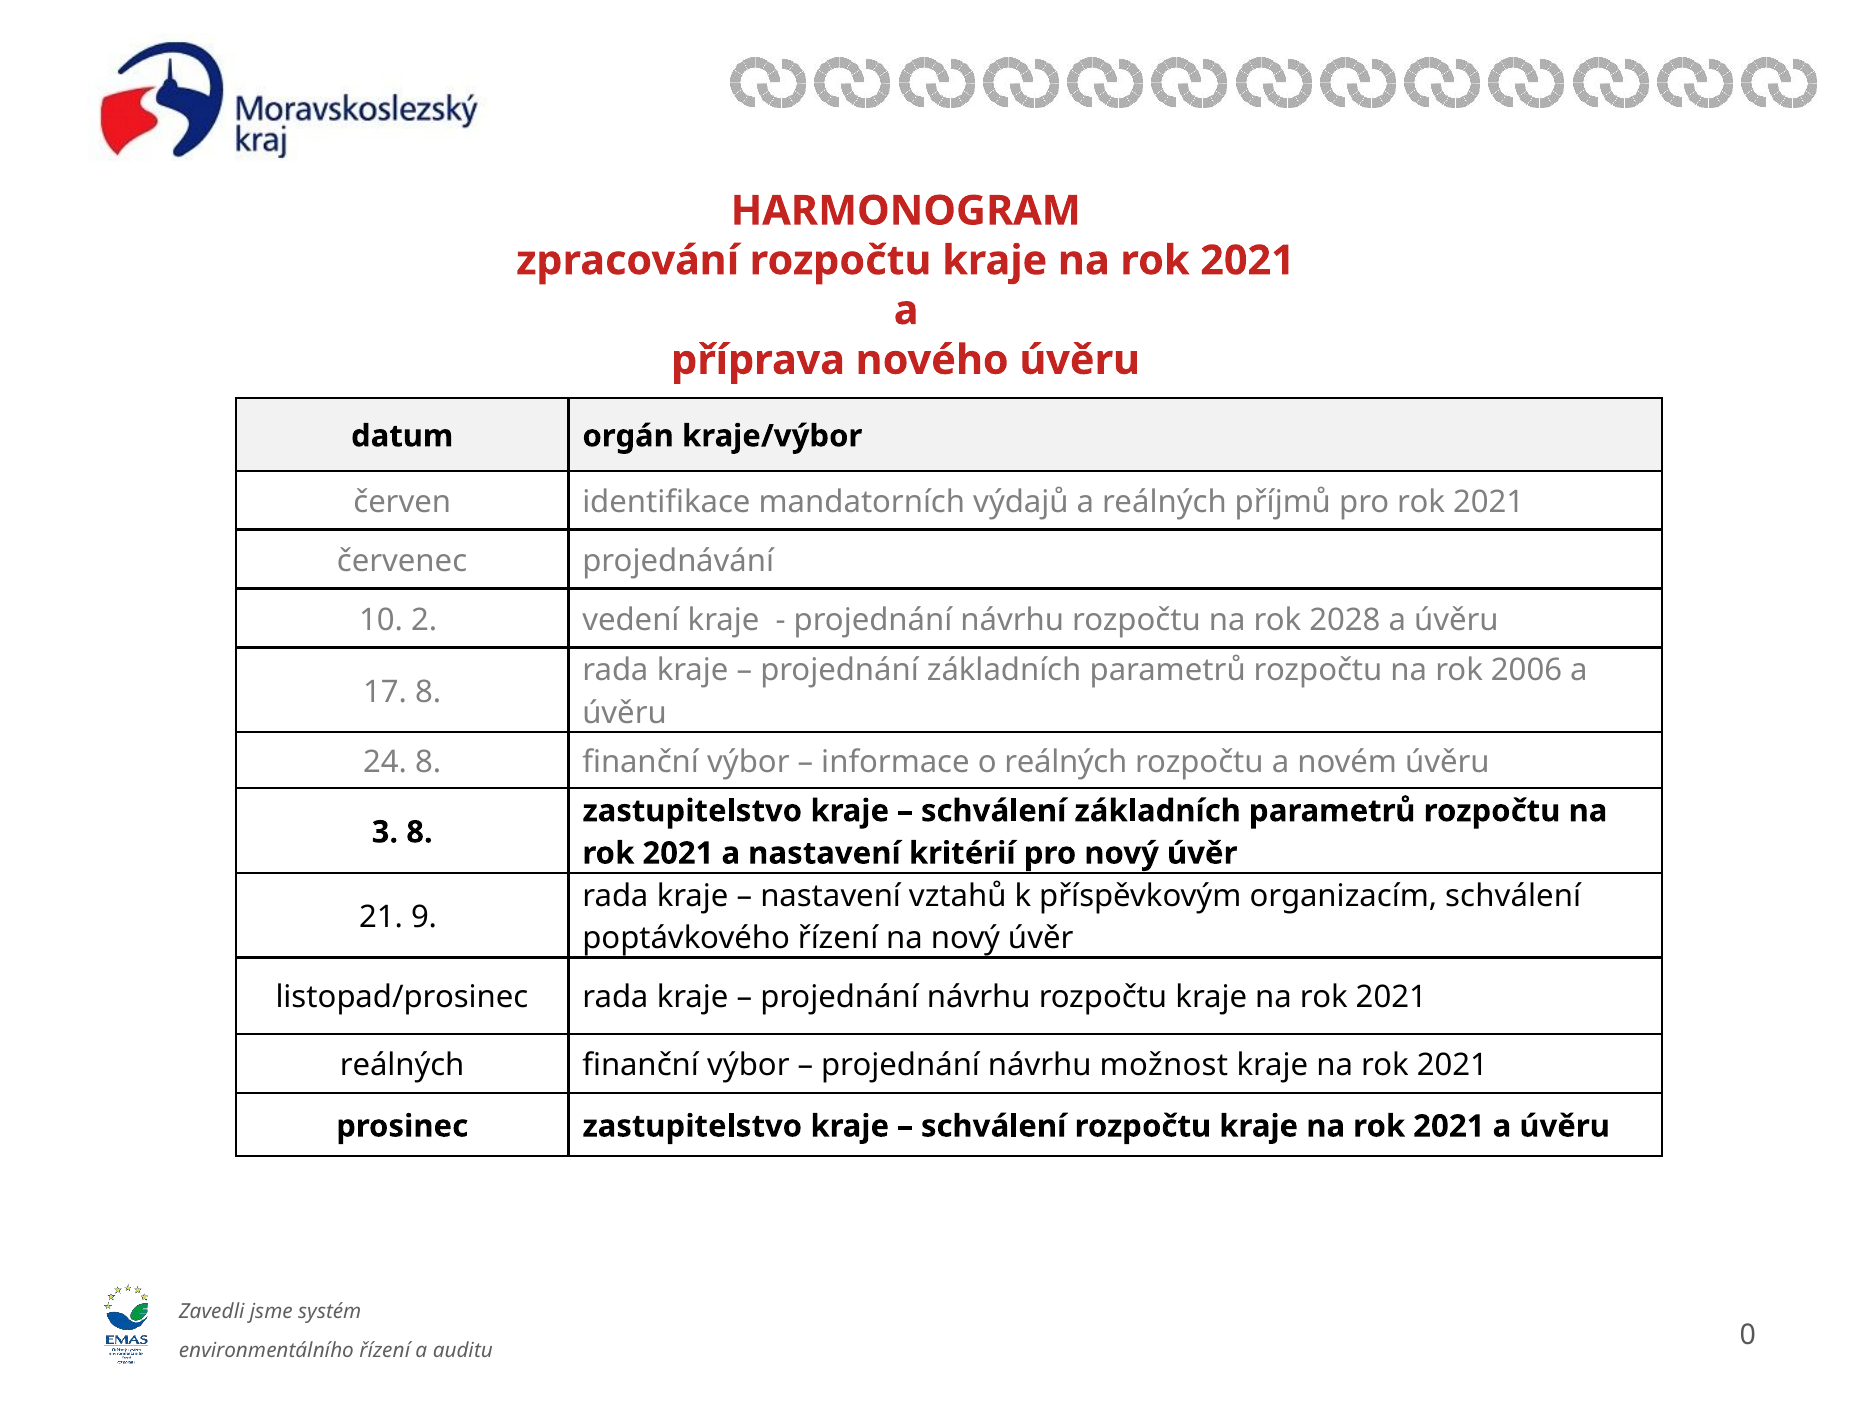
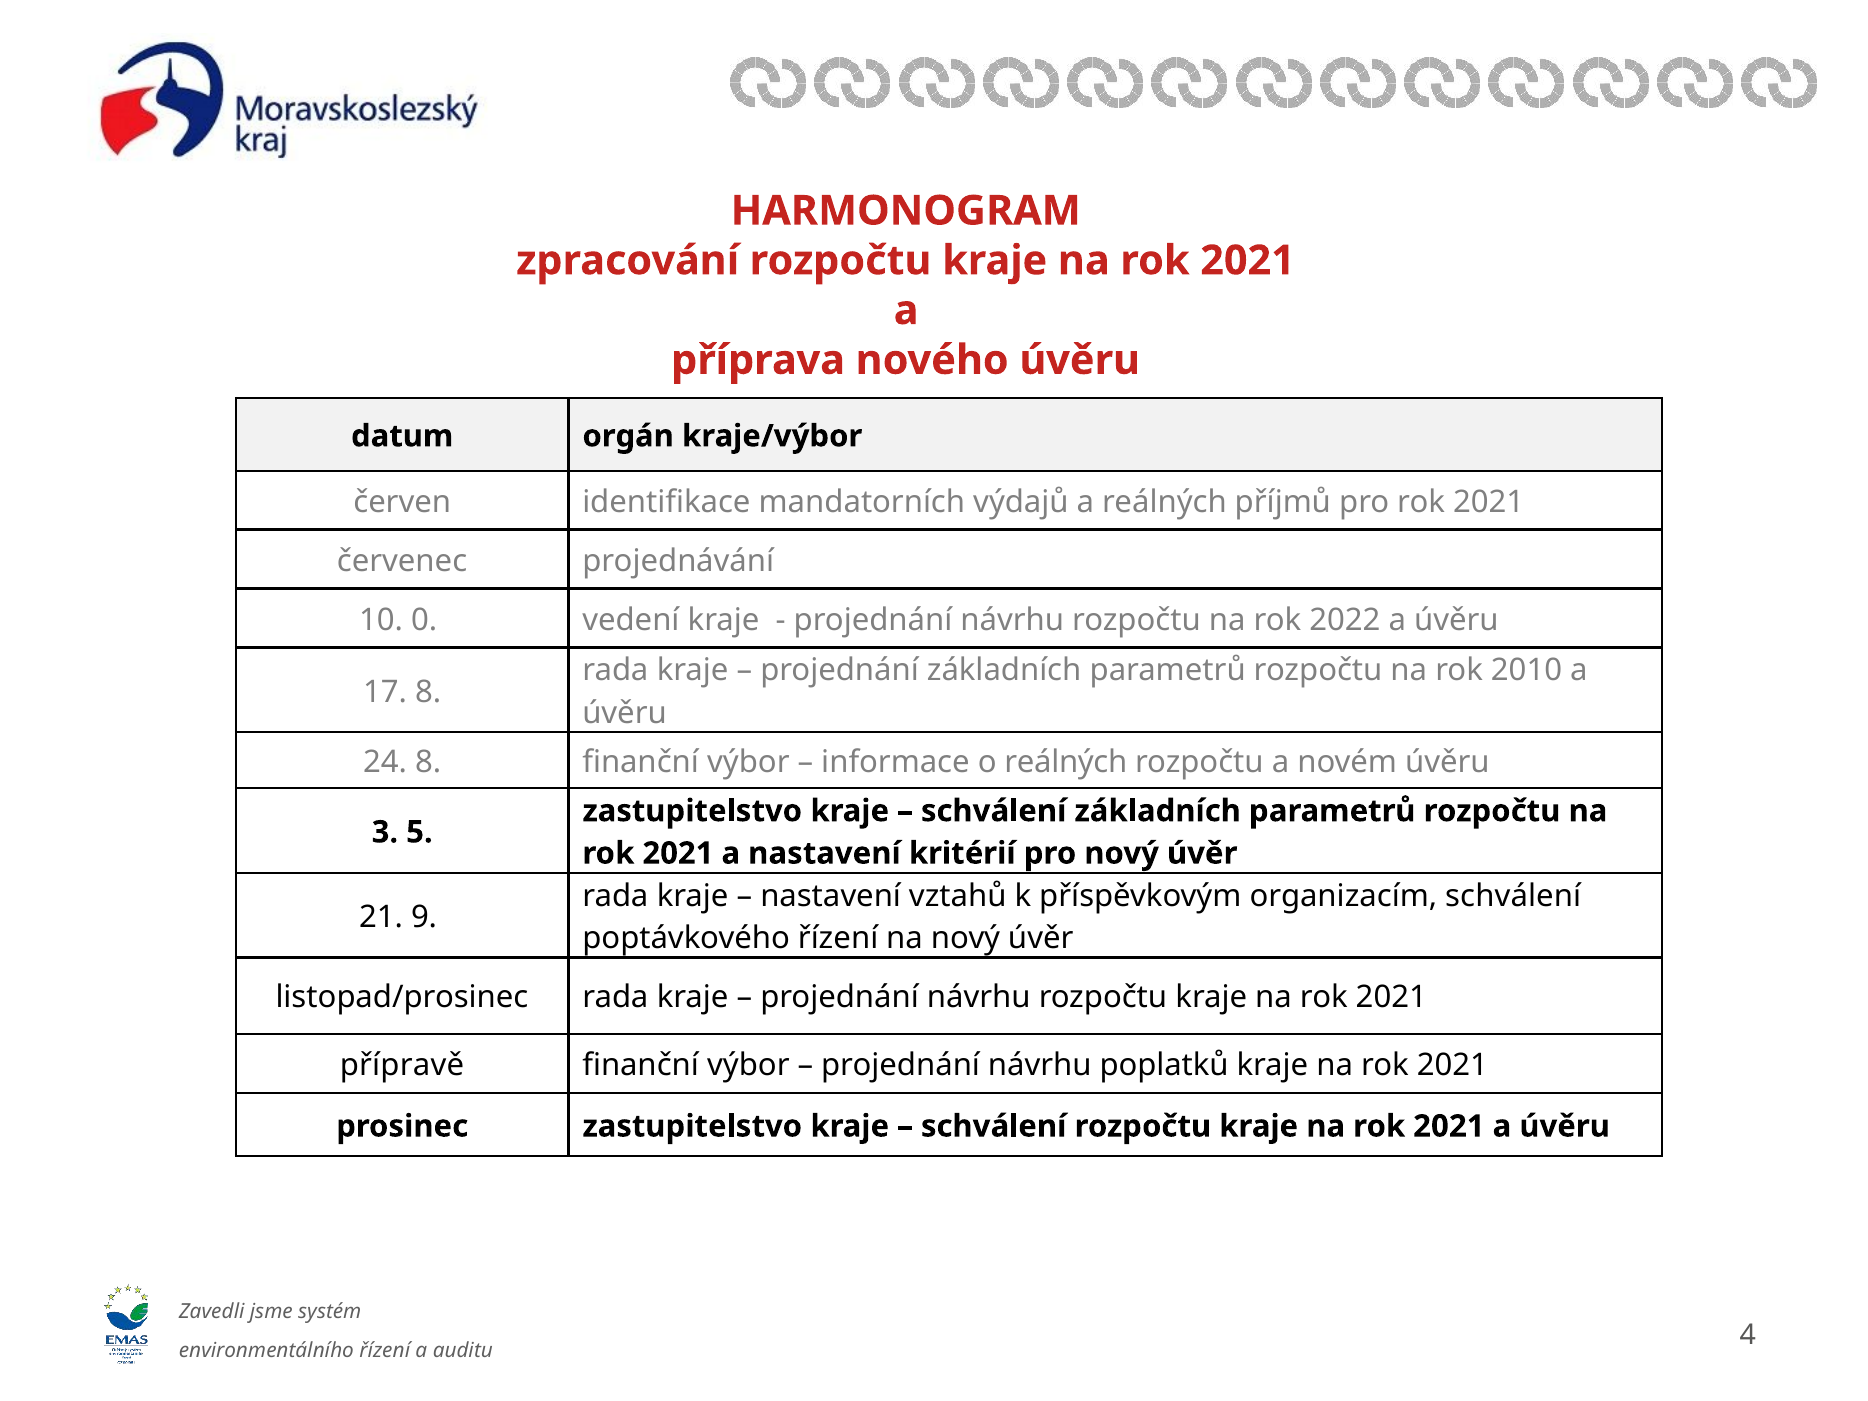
2: 2 -> 0 (424, 620)
2028: 2028 -> 2022 (1345, 620)
2006: 2006 -> 2010 (1527, 671)
3 8: 8 -> 5 (419, 832)
reálných: reálných -> přípravě (402, 1065)
možnost: možnost -> poplatků (1164, 1065)
0: 0 -> 4 (1748, 1335)
